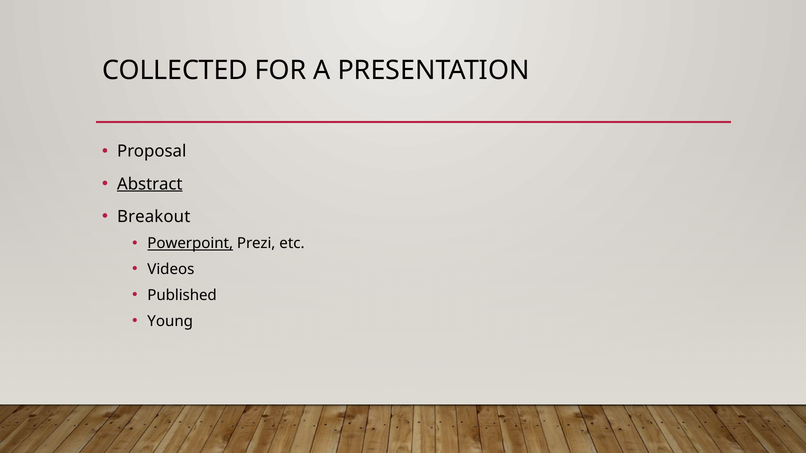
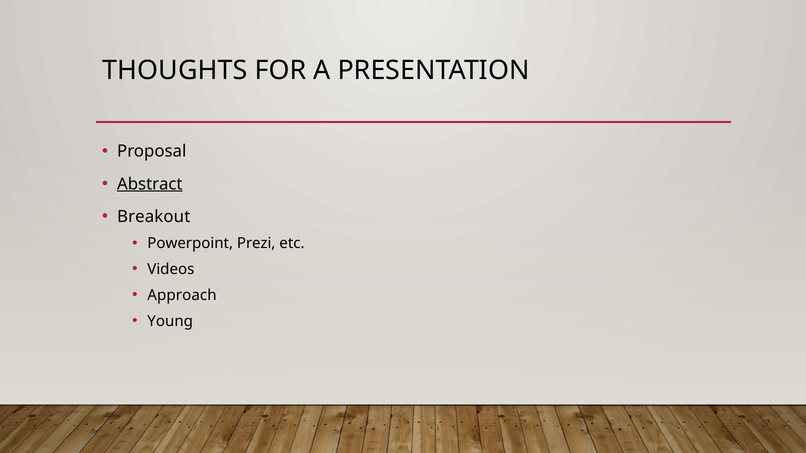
COLLECTED: COLLECTED -> THOUGHTS (175, 71)
Powerpoint underline: present -> none (190, 244)
Published: Published -> Approach (182, 295)
